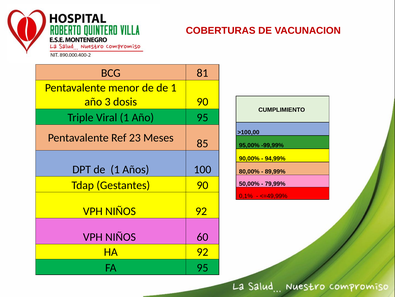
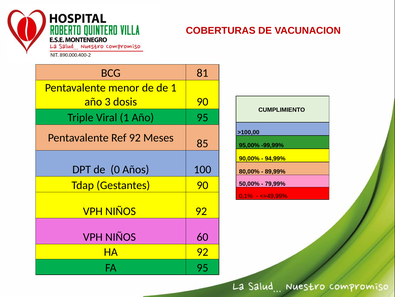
Ref 23: 23 -> 92 (135, 137)
DPT de 1: 1 -> 0 (115, 169)
